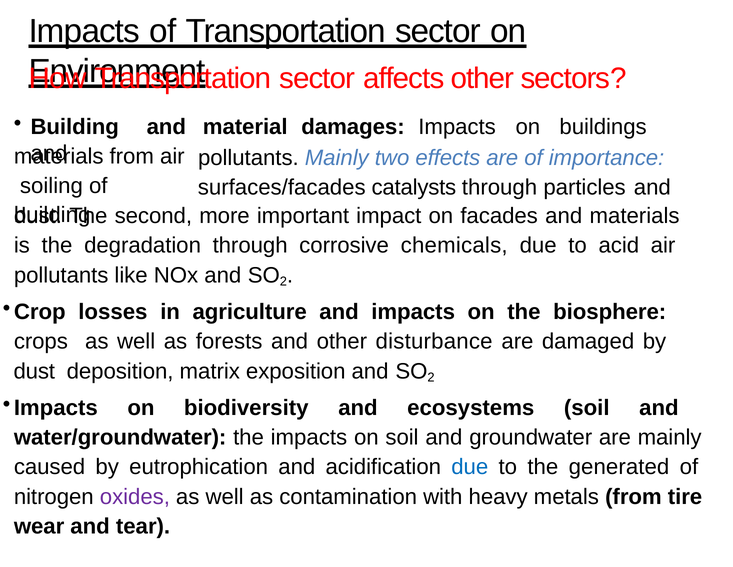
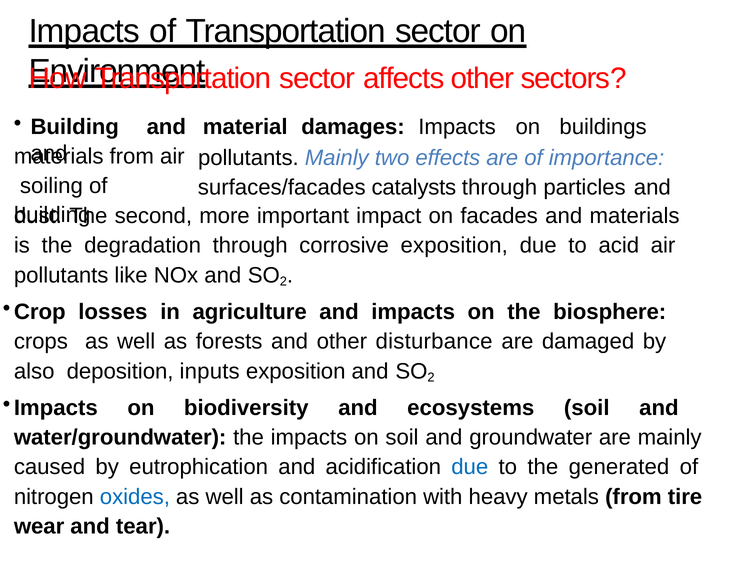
corrosive chemicals: chemicals -> exposition (454, 245)
dust: dust -> also (34, 371)
matrix: matrix -> inputs (210, 371)
oxides colour: purple -> blue (135, 496)
